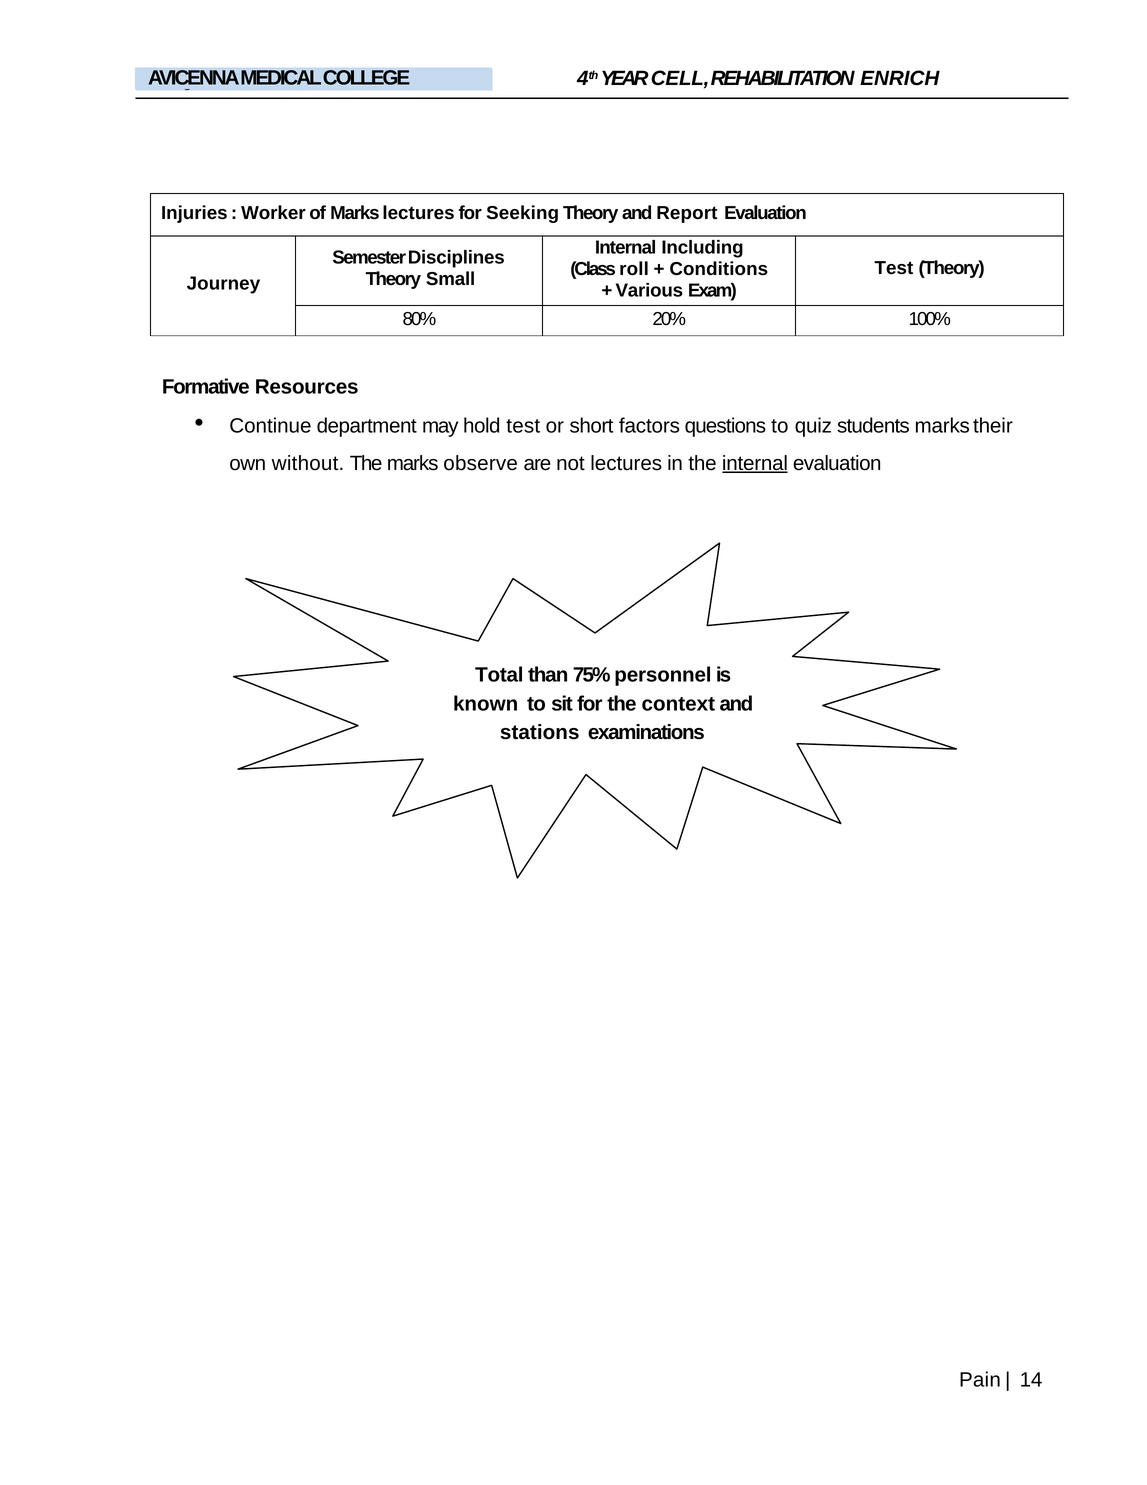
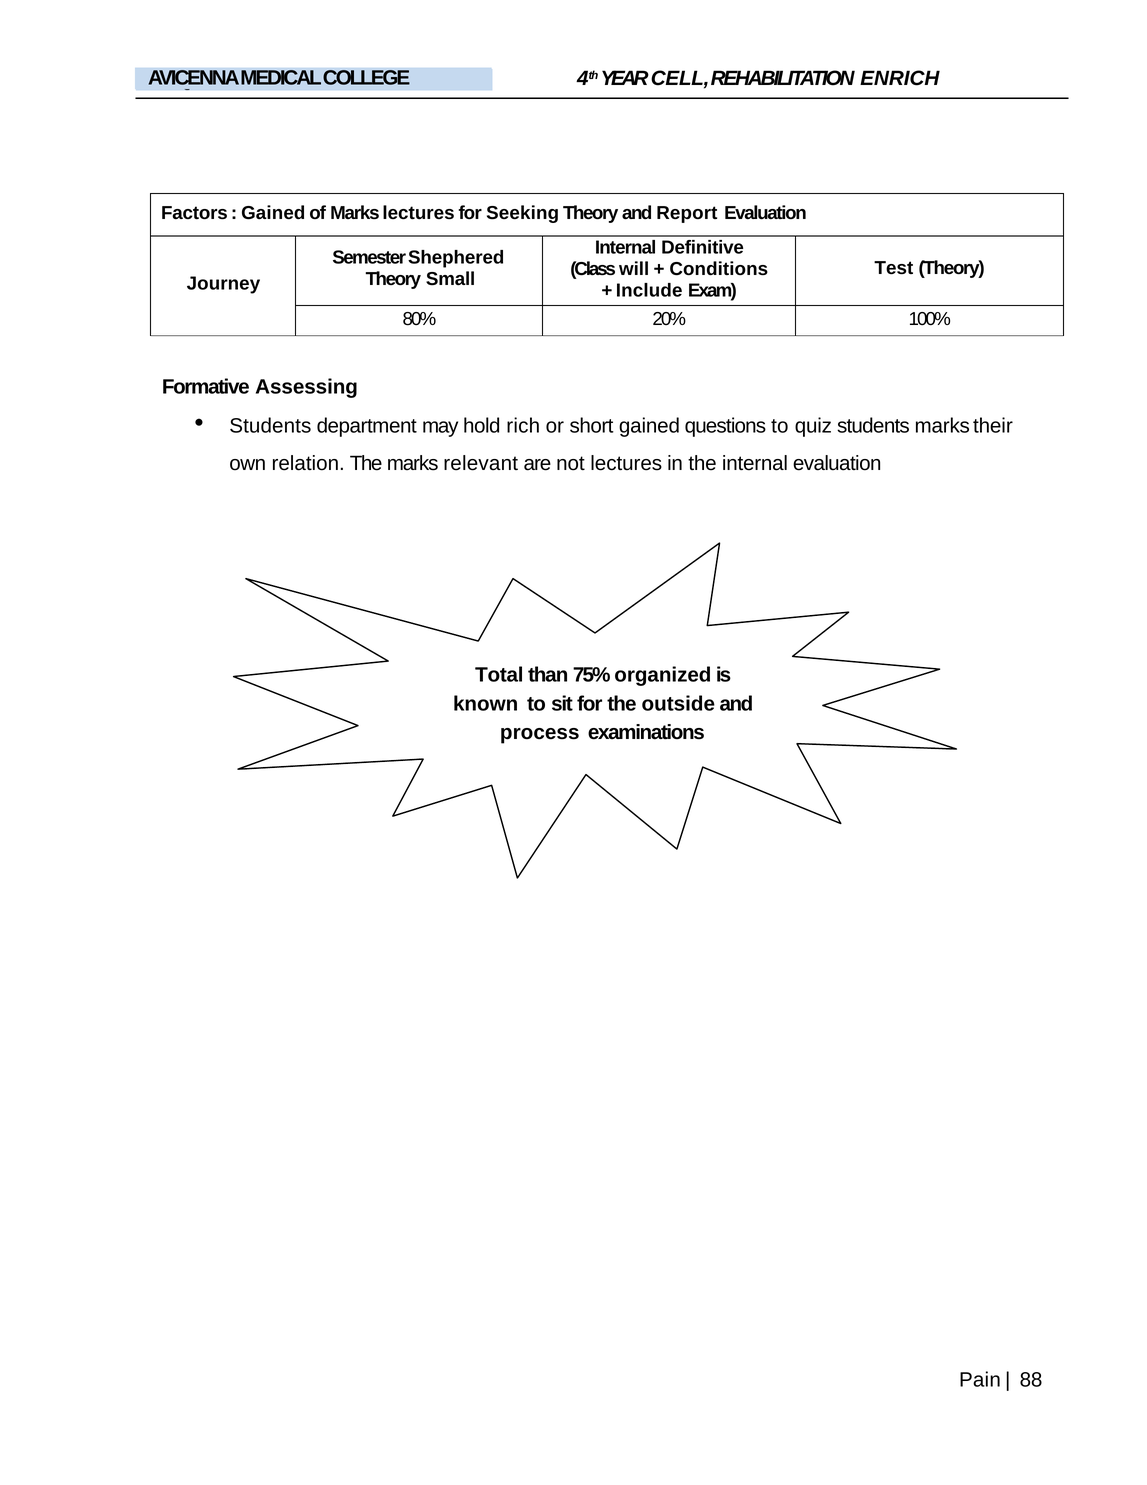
Injuries: Injuries -> Factors (194, 213)
Worker: Worker -> Gained (273, 213)
Including: Including -> Definitive (703, 247)
Disciplines: Disciplines -> Shephered (456, 257)
roll: roll -> will (634, 269)
Various: Various -> Include (649, 290)
Resources: Resources -> Assessing (307, 387)
Continue: Continue -> Students (270, 426)
hold test: test -> rich (523, 426)
short factors: factors -> gained (649, 426)
without: without -> relation (308, 463)
observe: observe -> relevant (481, 463)
internal underline: present -> none (755, 463)
personnel: personnel -> organized (663, 675)
context: context -> outside (678, 704)
stations: stations -> process (540, 732)
14: 14 -> 88 (1031, 1379)
